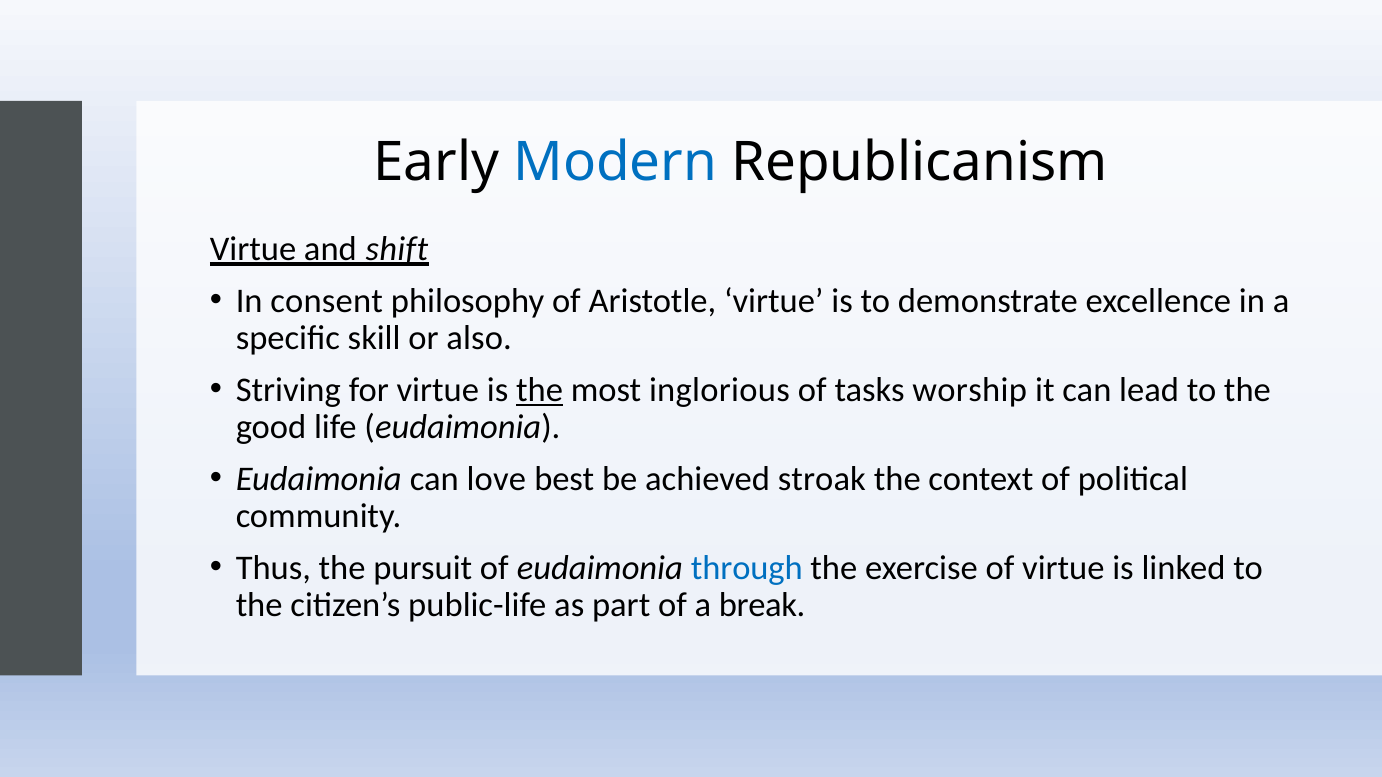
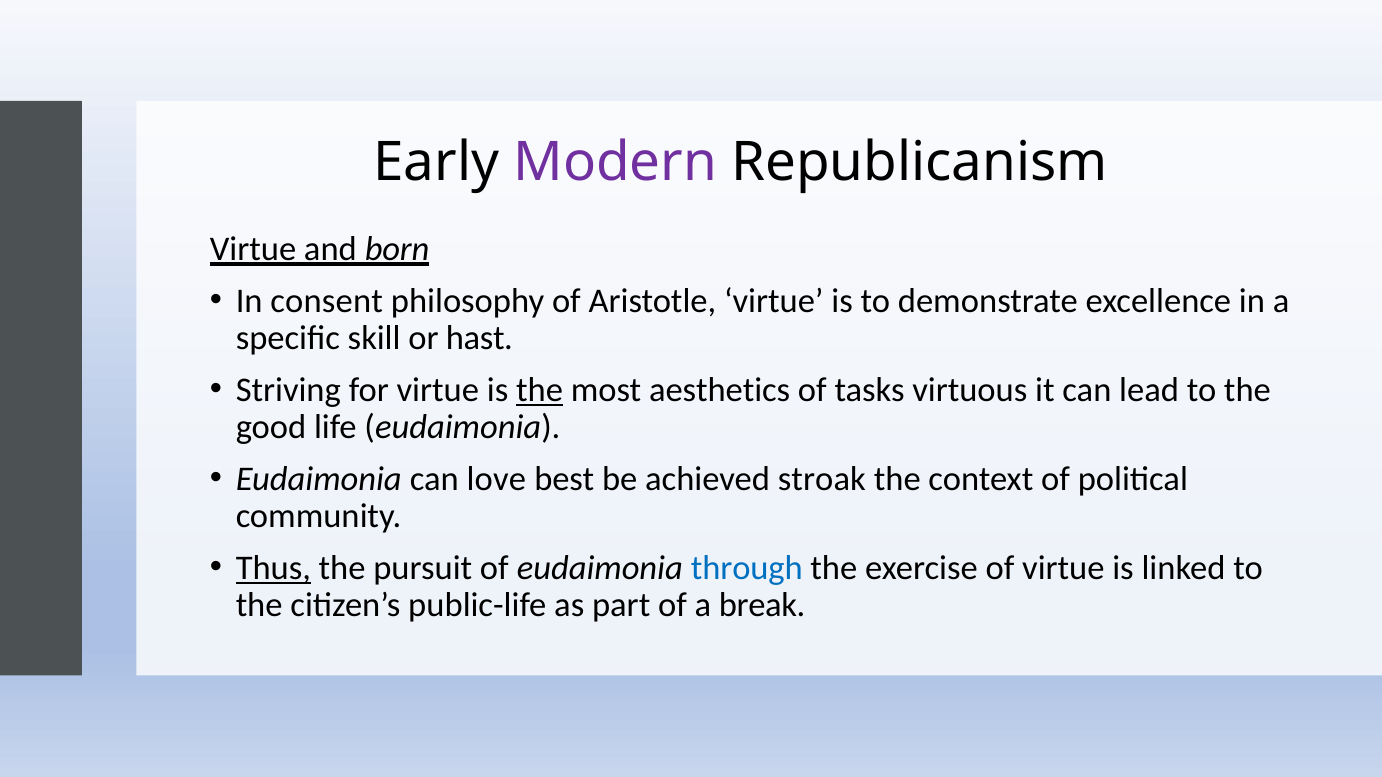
Modern colour: blue -> purple (615, 163)
shift: shift -> born (397, 249)
also: also -> hast (479, 338)
inglorious: inglorious -> aesthetics (720, 390)
worship: worship -> virtuous (970, 390)
Thus underline: none -> present (273, 568)
